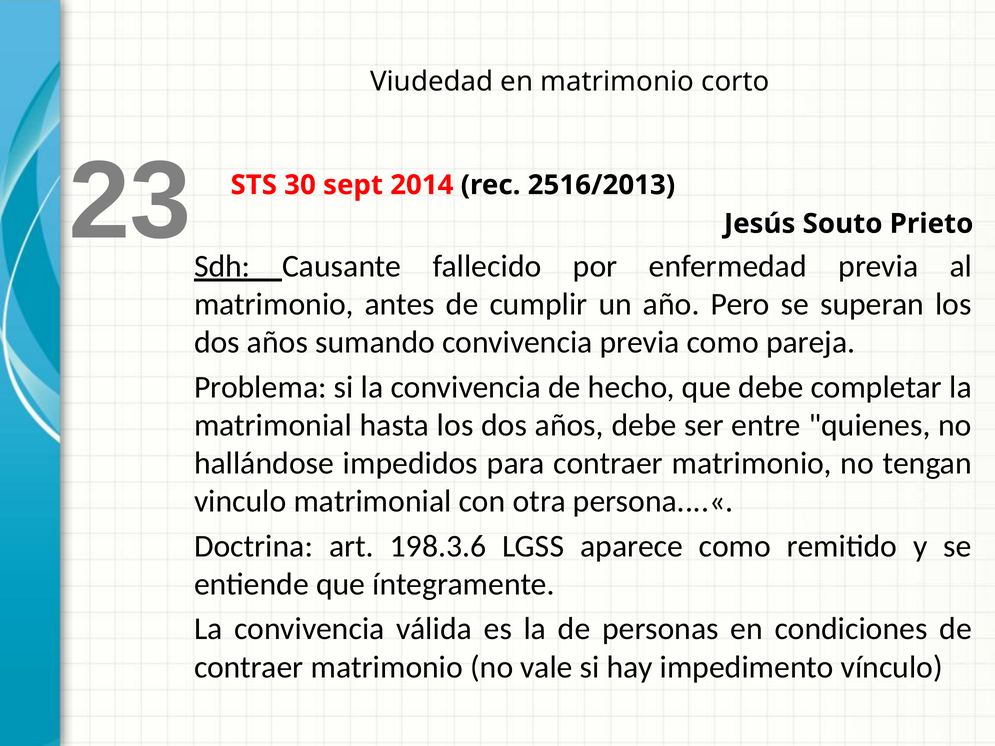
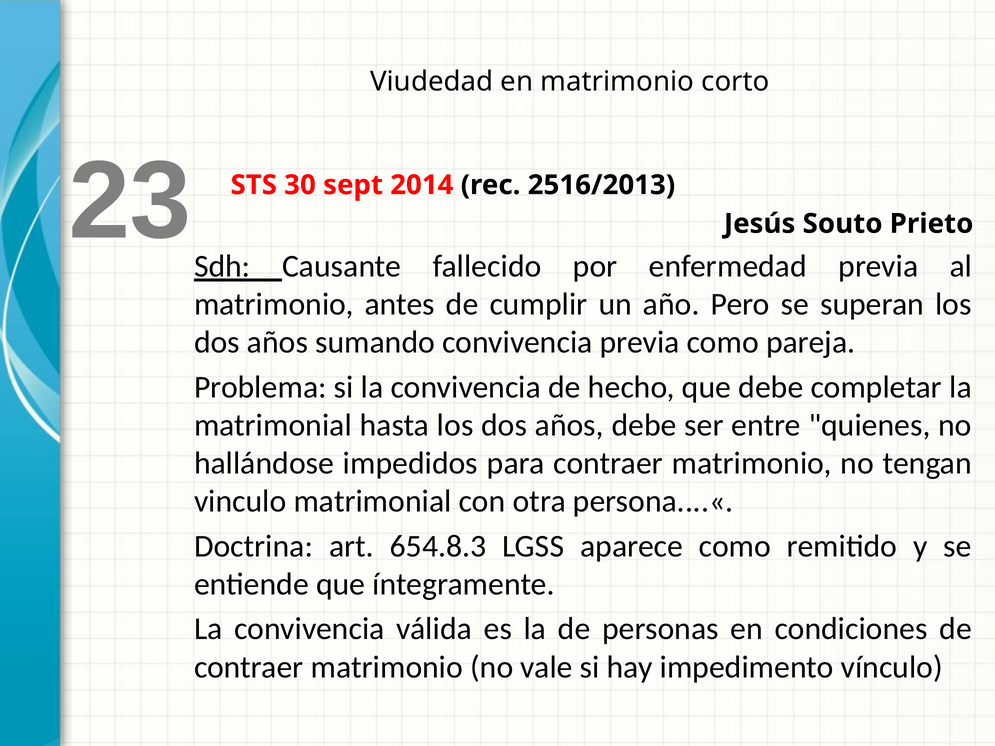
198.3.6: 198.3.6 -> 654.8.3 (438, 546)
